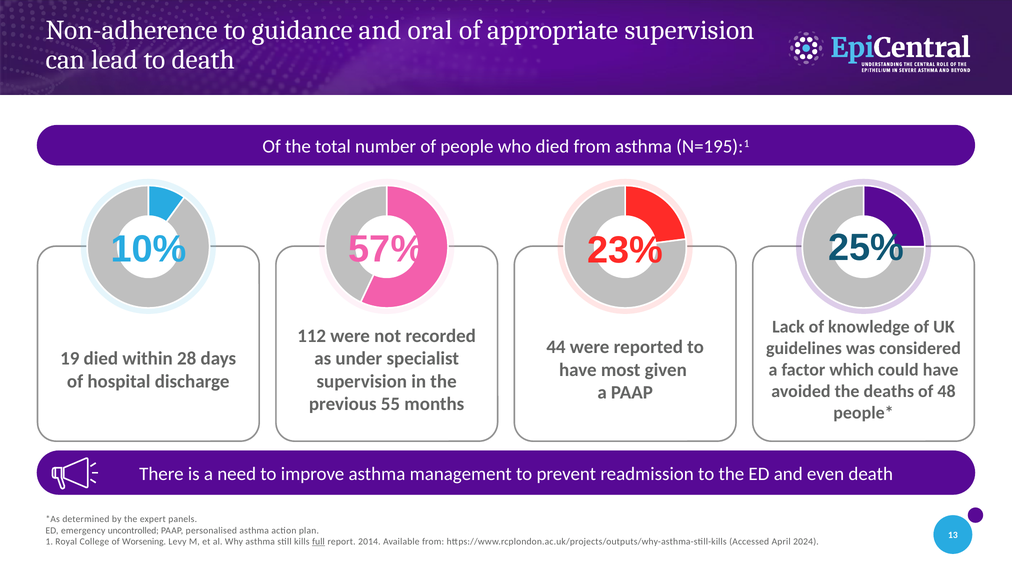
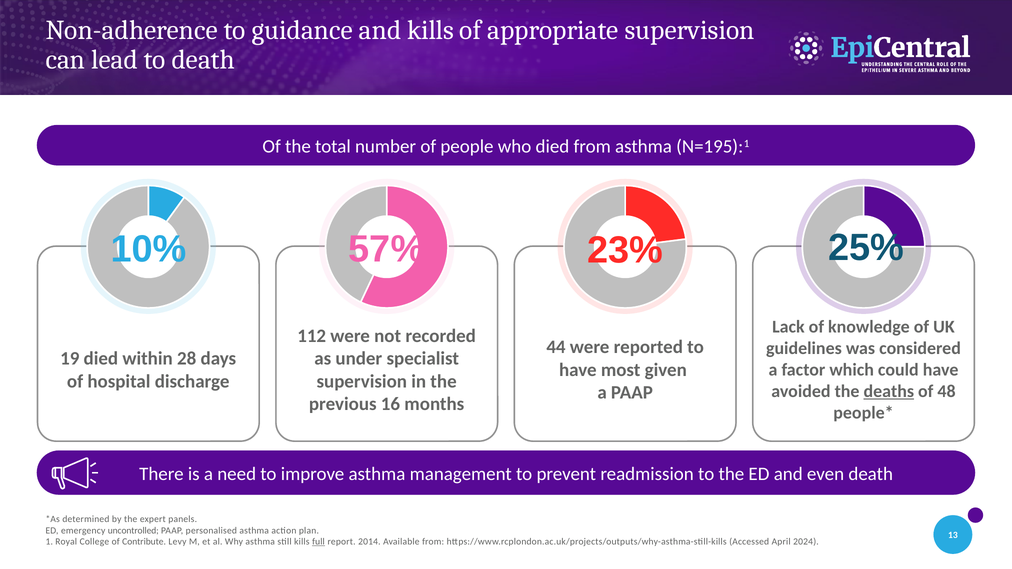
and oral: oral -> kills (431, 30)
deaths underline: none -> present (889, 392)
55: 55 -> 16 (390, 404)
Worsening: Worsening -> Contribute (144, 542)
